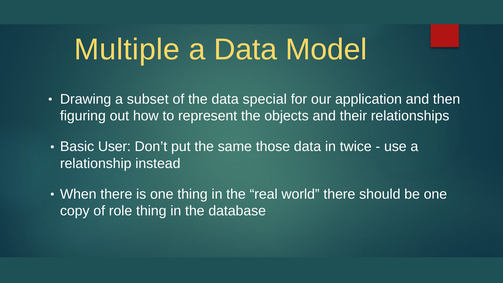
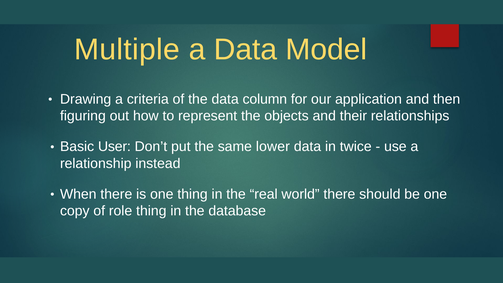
subset: subset -> criteria (148, 99)
special: special -> column (265, 99)
those: those -> lower (273, 147)
